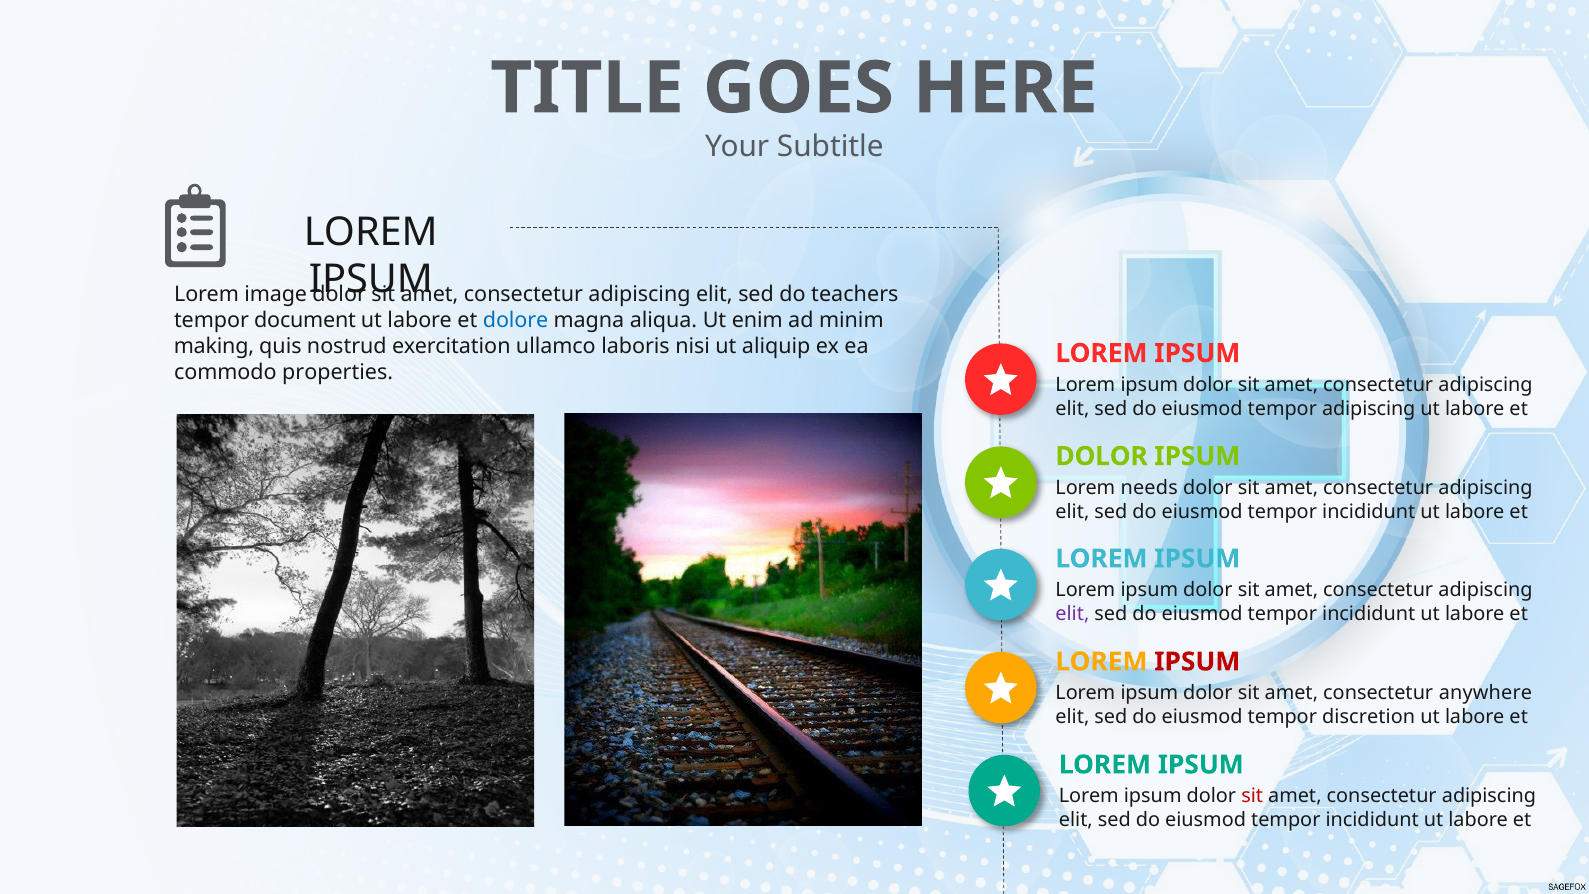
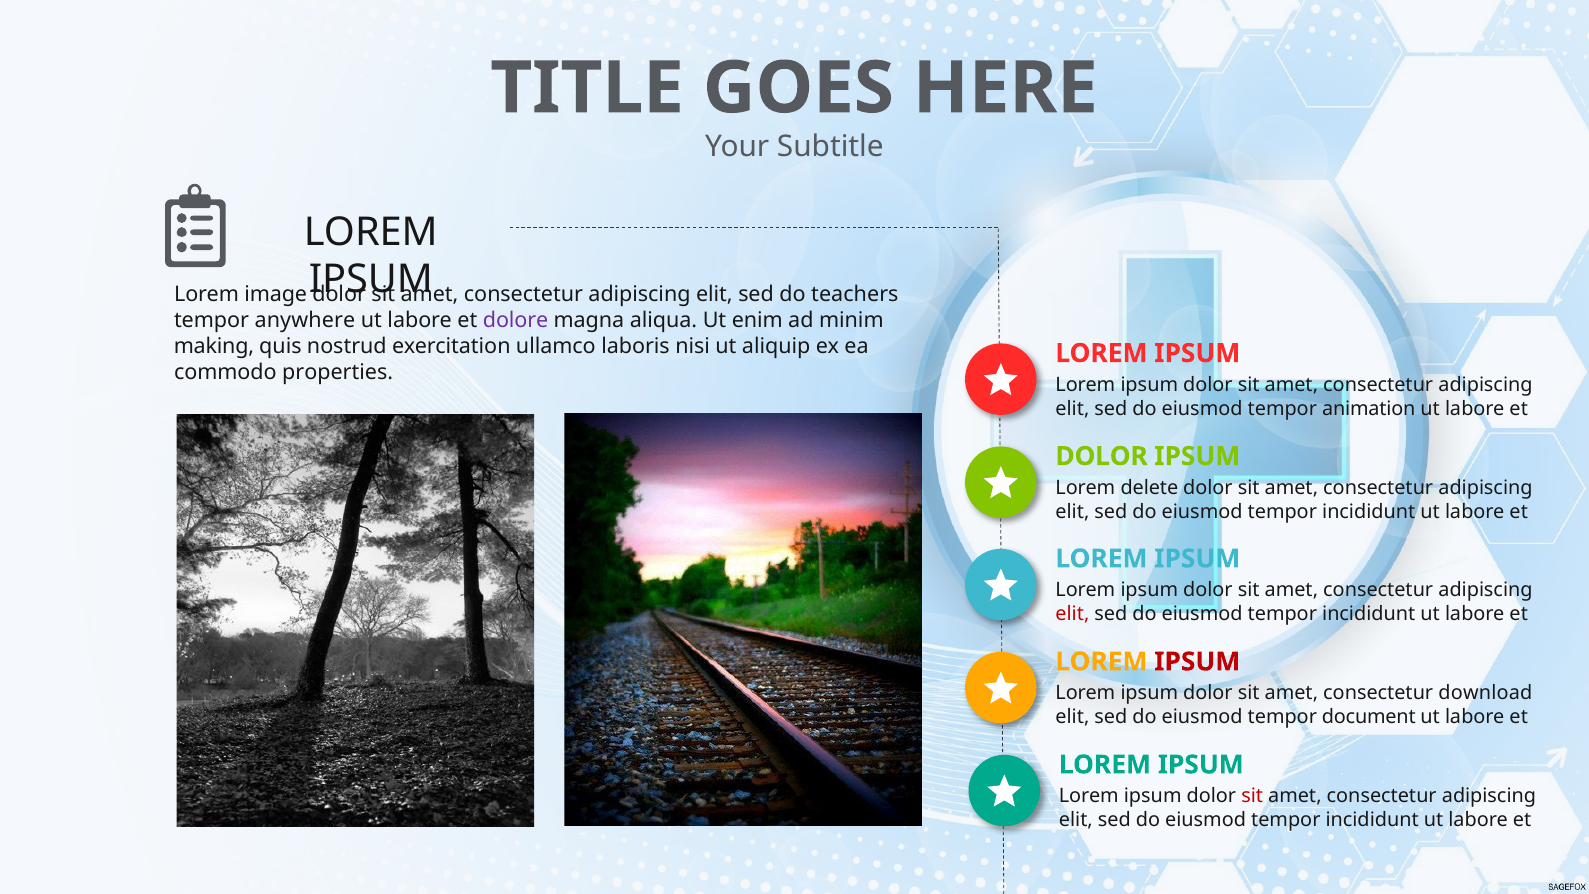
document: document -> anywhere (305, 320)
dolore colour: blue -> purple (516, 320)
tempor adipiscing: adipiscing -> animation (1369, 408)
needs: needs -> delete (1149, 488)
elit colour: purple -> red (1072, 614)
anywhere: anywhere -> download (1485, 693)
discretion: discretion -> document (1369, 717)
